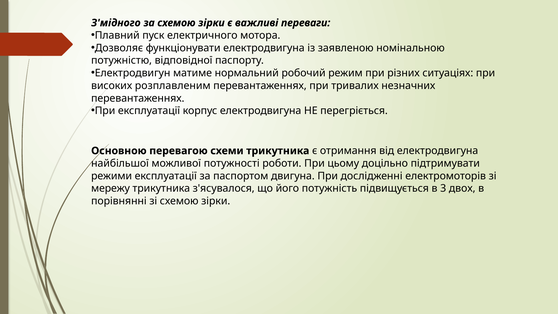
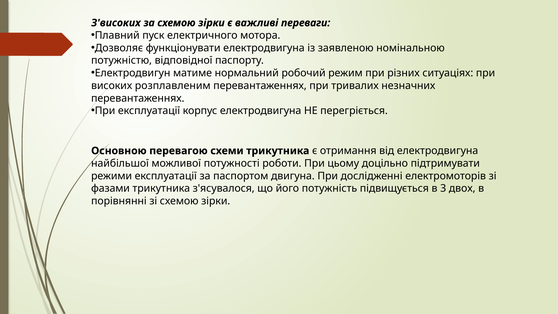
З'мідного: З'мідного -> З'високих (116, 23)
мережу: мережу -> фазами (110, 188)
